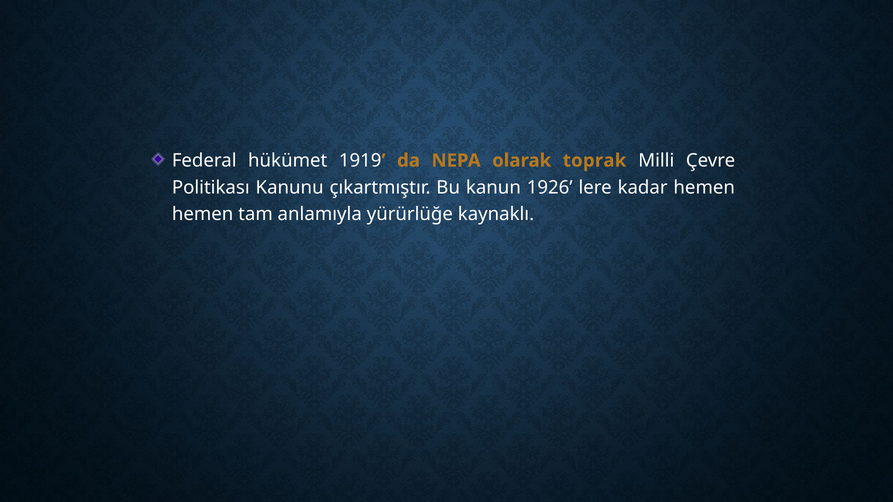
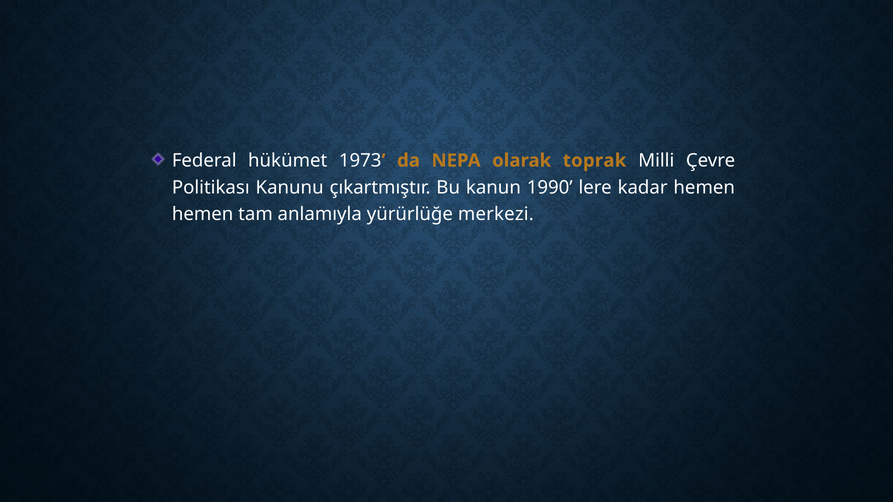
1919: 1919 -> 1973 (360, 161)
1926: 1926 -> 1990 (550, 187)
kaynaklı: kaynaklı -> merkezi (496, 214)
